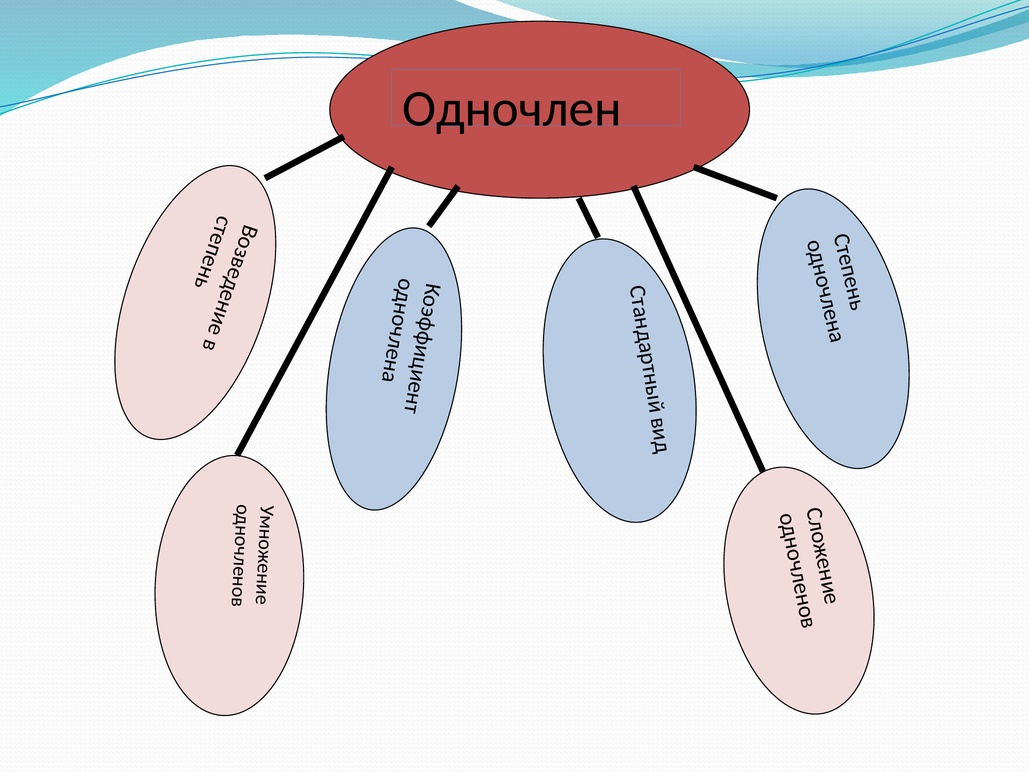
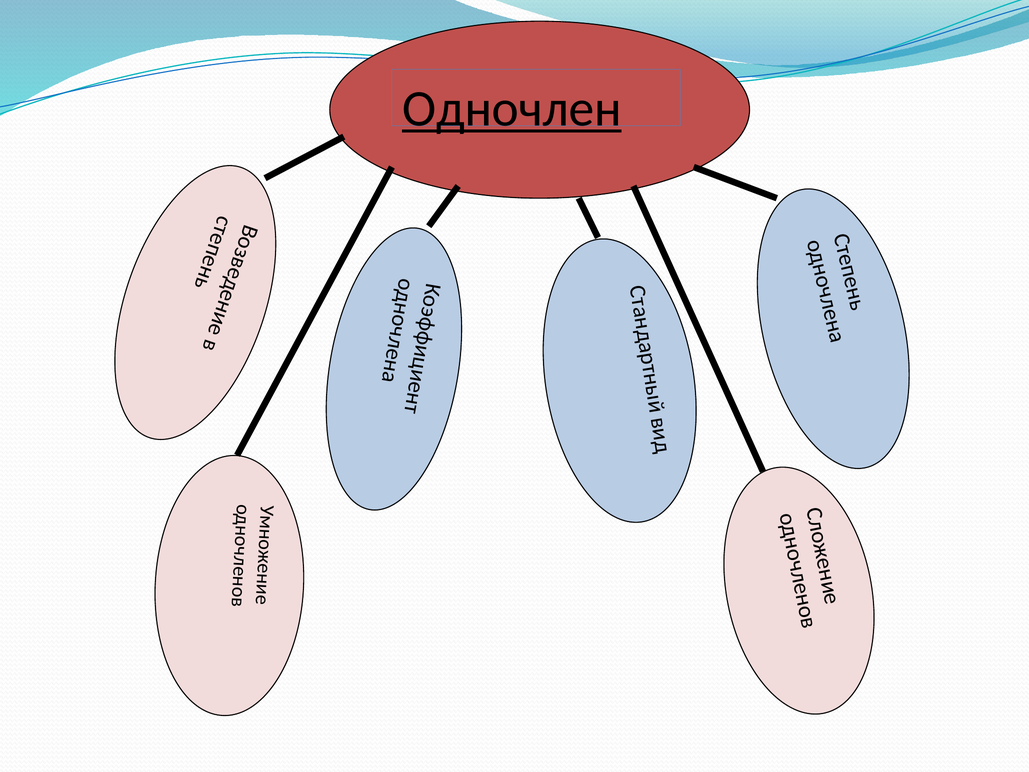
Одночлен underline: none -> present (512, 109)
